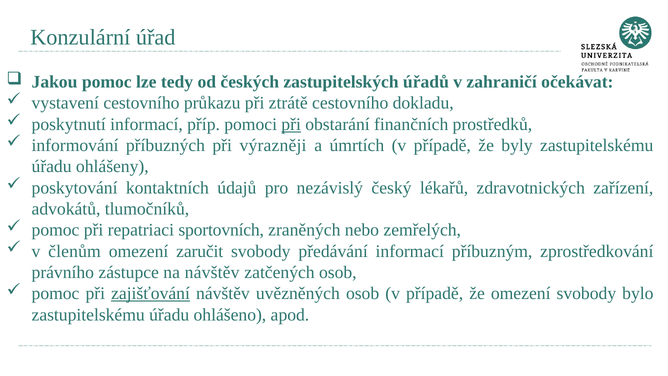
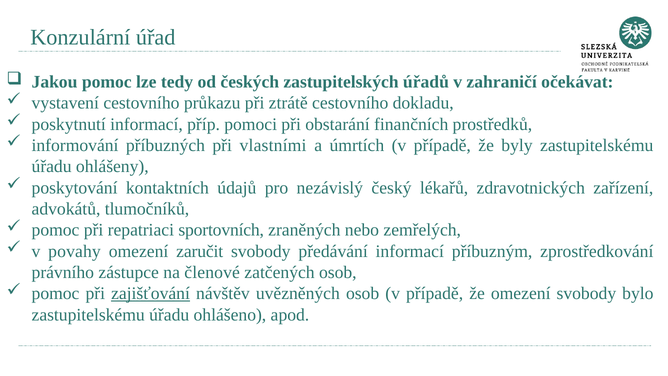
při underline: present -> none (291, 124)
výrazněji: výrazněji -> vlastními (273, 145)
členům: členům -> povahy (75, 251)
na návštěv: návštěv -> členové (212, 272)
